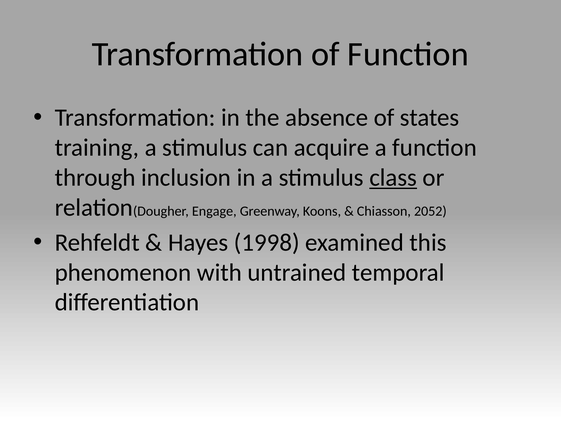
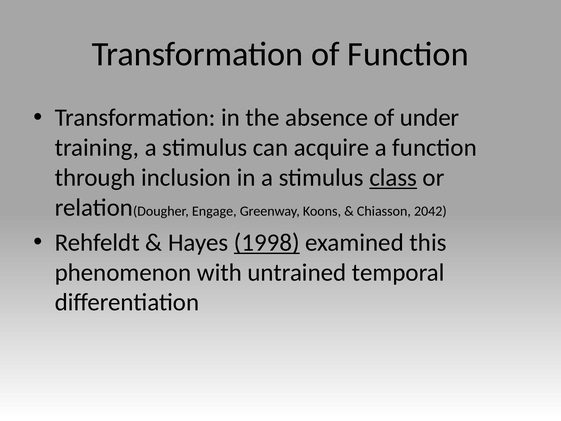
states: states -> under (430, 118)
2052: 2052 -> 2042 (430, 211)
1998 underline: none -> present (267, 242)
